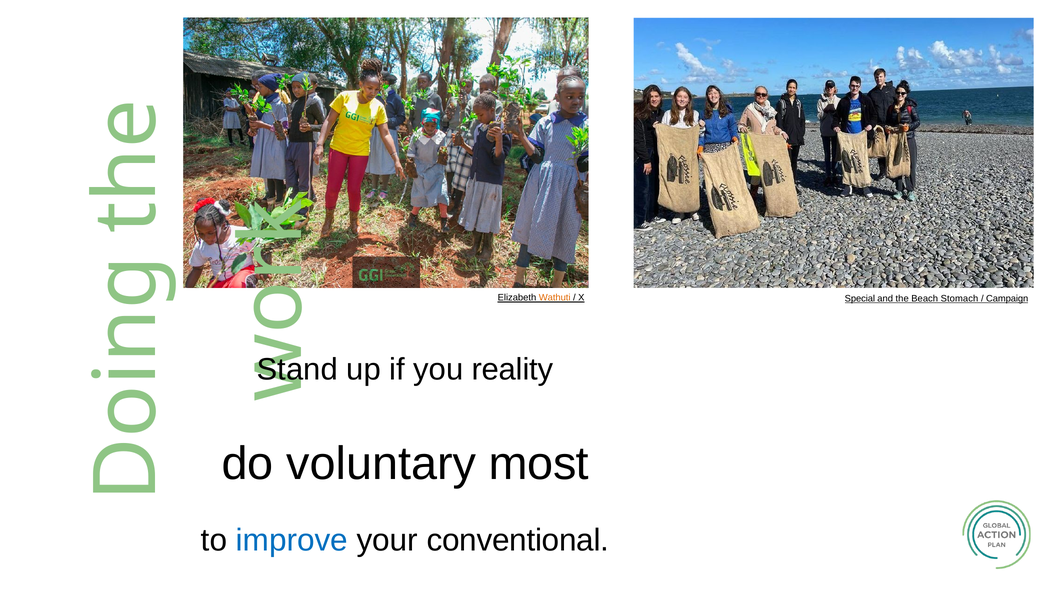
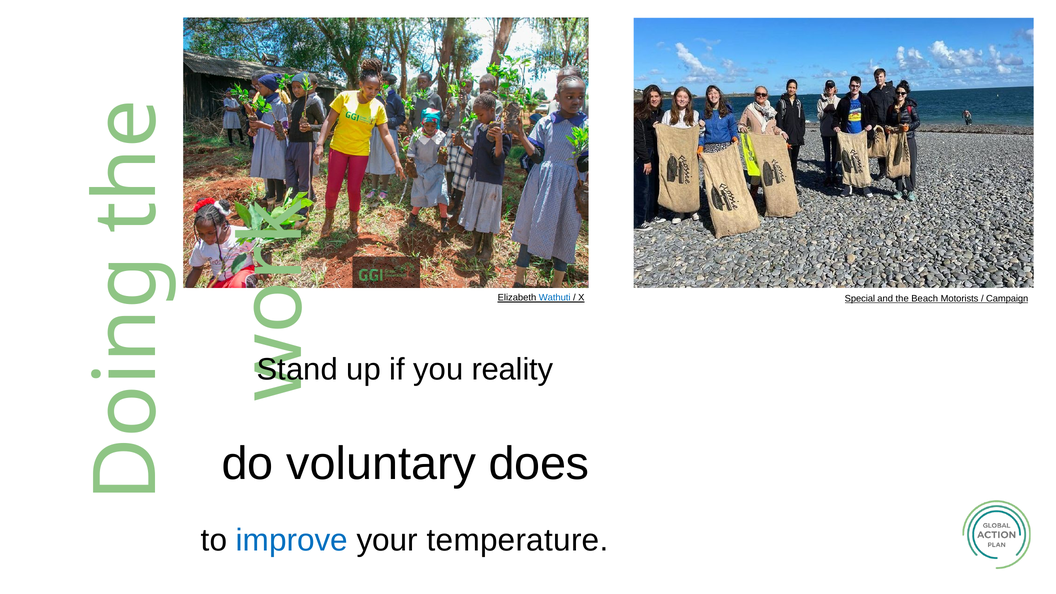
Wathuti colour: orange -> blue (555, 298)
Stomach: Stomach -> Motorists (960, 298)
most: most -> does (539, 464)
conventional: conventional -> temperature (518, 541)
